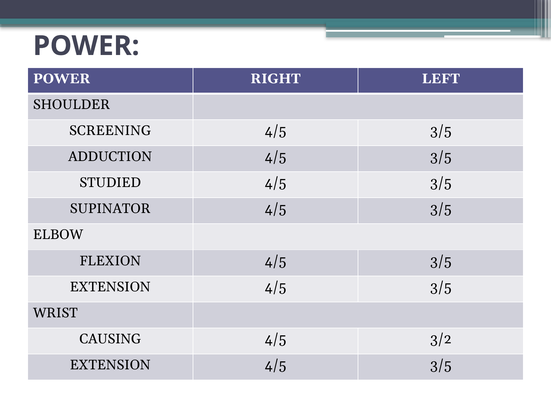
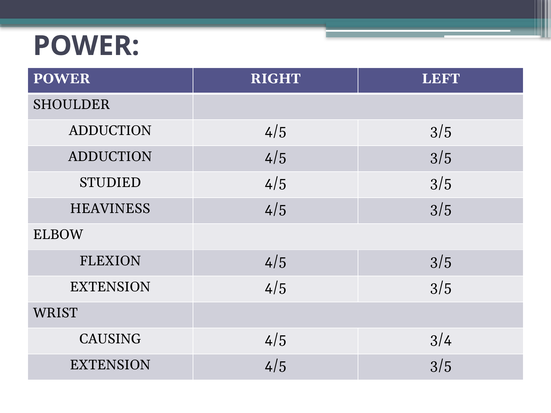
SCREENING: SCREENING -> ADDUCTION (110, 131)
SUPINATOR: SUPINATOR -> HEAVINESS (110, 209)
3/2: 3/2 -> 3/4 (441, 339)
